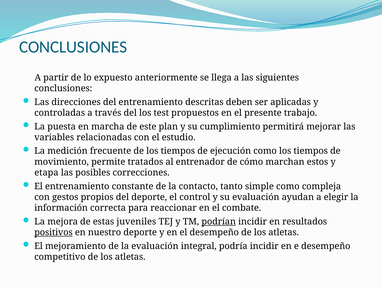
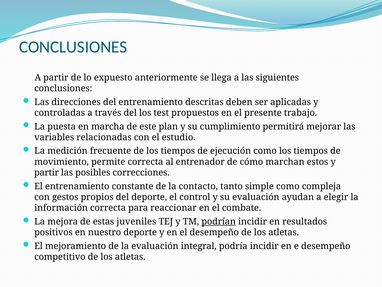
permite tratados: tratados -> correcta (145, 162)
etapa: etapa -> partir (47, 172)
positivos underline: present -> none (53, 232)
